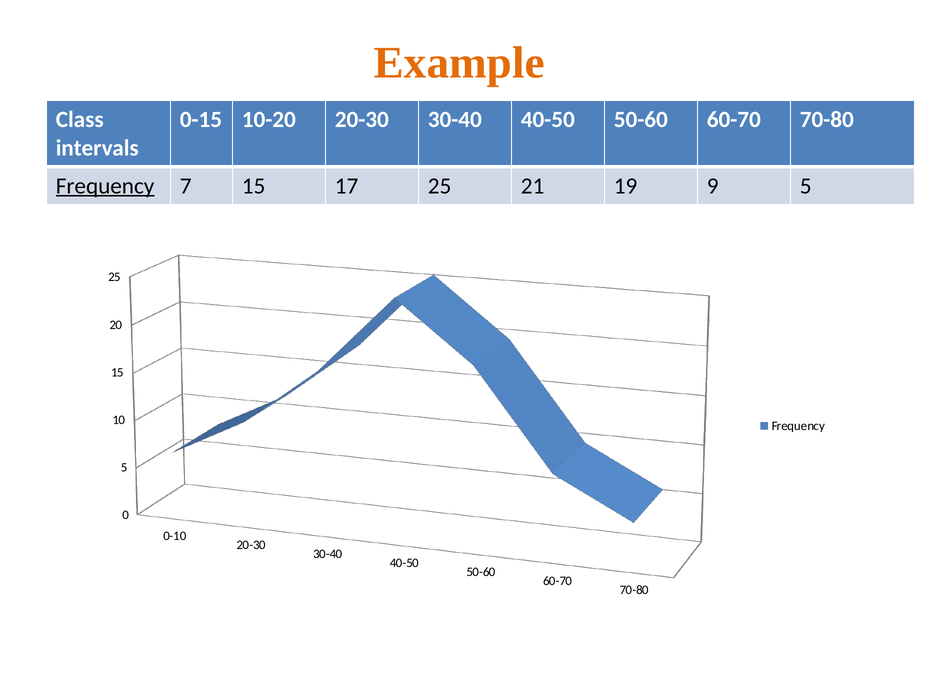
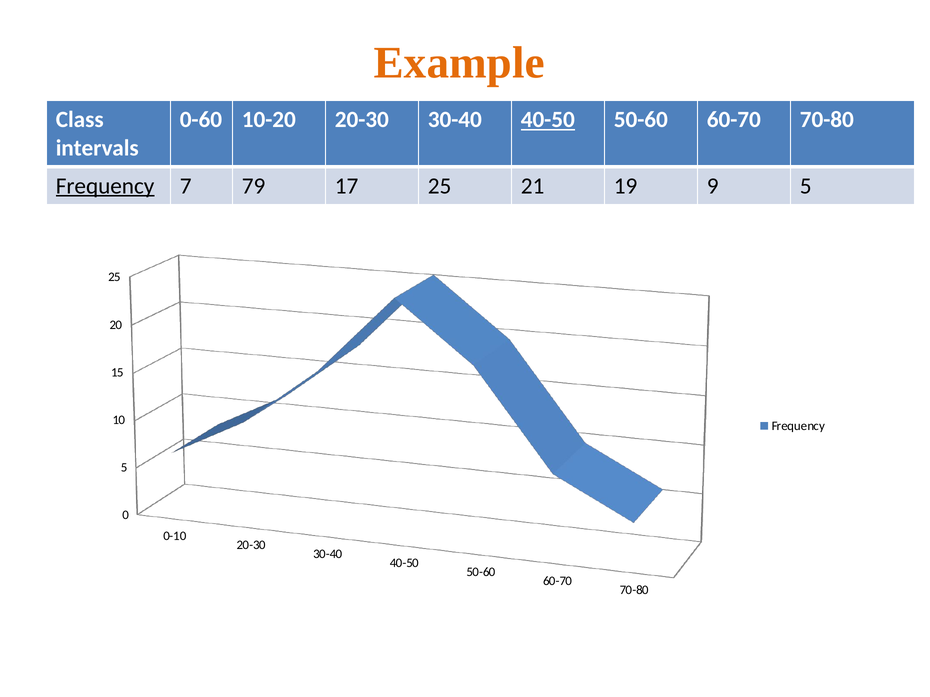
0-15: 0-15 -> 0-60 (201, 120)
40-50 underline: none -> present (548, 120)
7 15: 15 -> 79 (254, 186)
